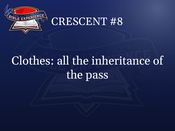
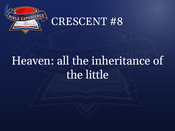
Clothes: Clothes -> Heaven (33, 61)
pass: pass -> little (97, 75)
